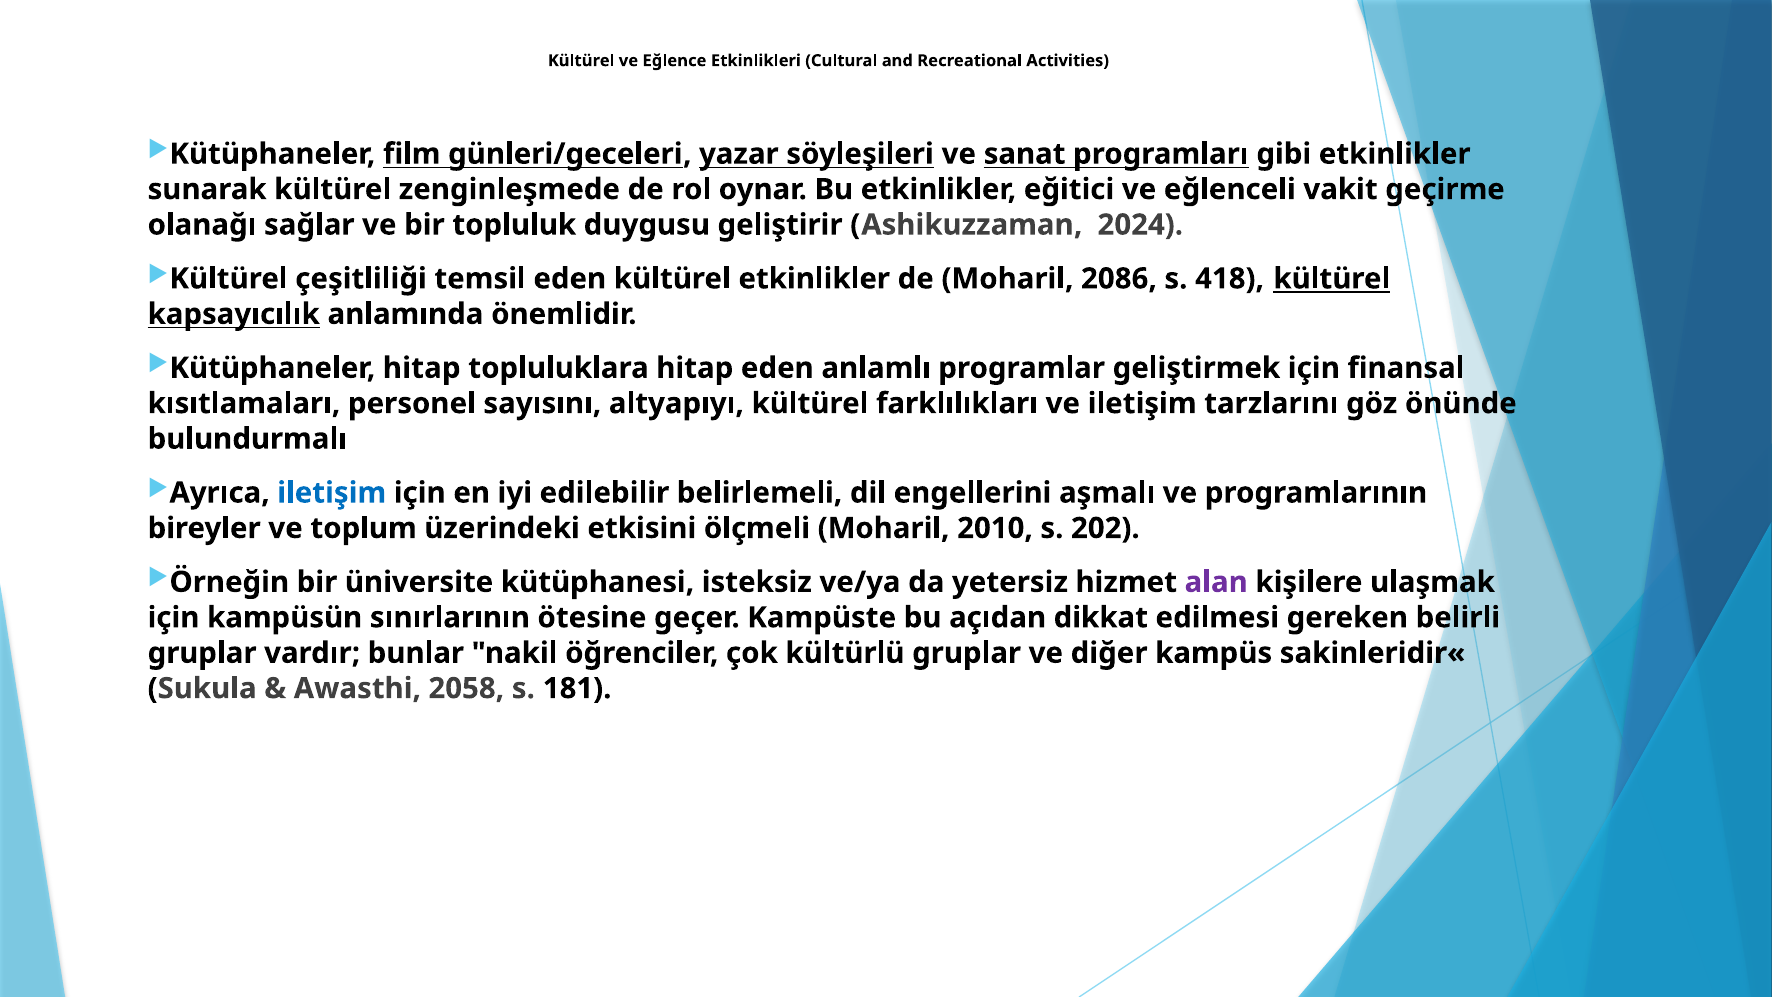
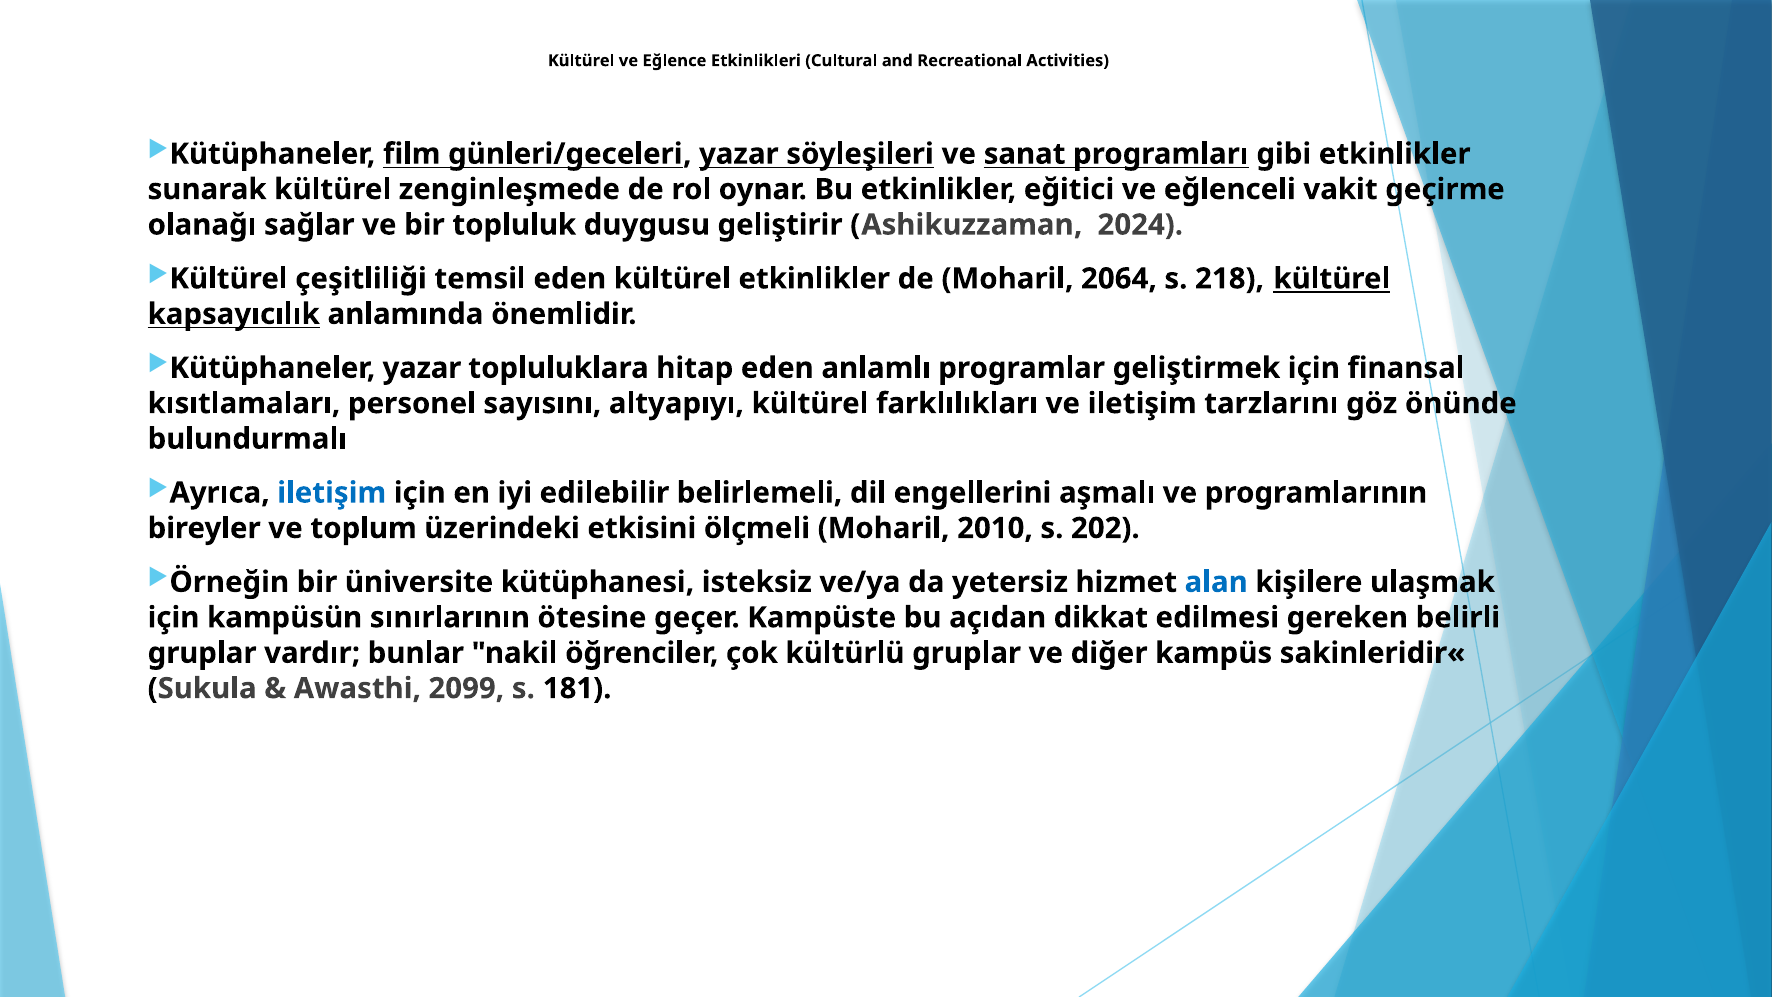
2086: 2086 -> 2064 (1119, 279)
418: 418 -> 218 (1229, 279)
Kütüphaneler hitap: hitap -> yazar (422, 368)
alan colour: purple -> blue (1216, 582)
2058: 2058 -> 2099 (466, 688)
